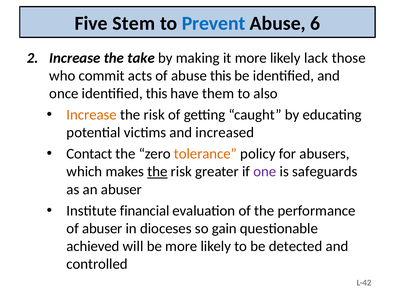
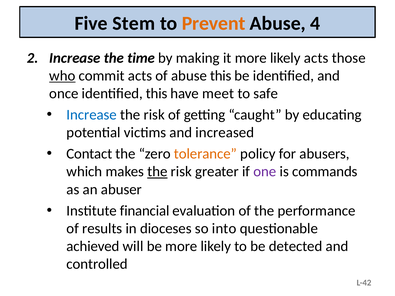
Prevent colour: blue -> orange (214, 23)
6: 6 -> 4 (315, 23)
take: take -> time (141, 58)
likely lack: lack -> acts (316, 58)
who underline: none -> present (62, 76)
them: them -> meet (218, 94)
also: also -> safe (266, 94)
Increase colour: orange -> blue (92, 115)
safeguards: safeguards -> commands (325, 172)
of abuser: abuser -> results (102, 229)
gain: gain -> into (224, 229)
